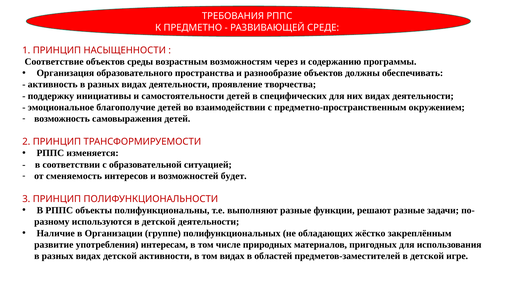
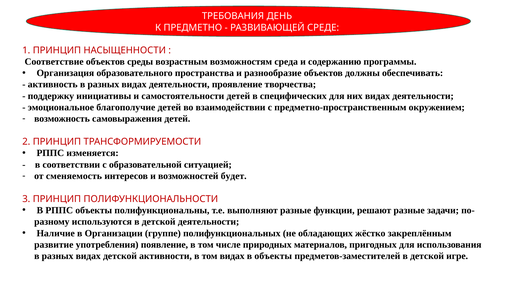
ТРЕБОВАНИЯ РППС: РППС -> ДЕНЬ (279, 16)
через: через -> среда (286, 62)
интересам: интересам -> появление (164, 245)
в областей: областей -> объекты (273, 256)
